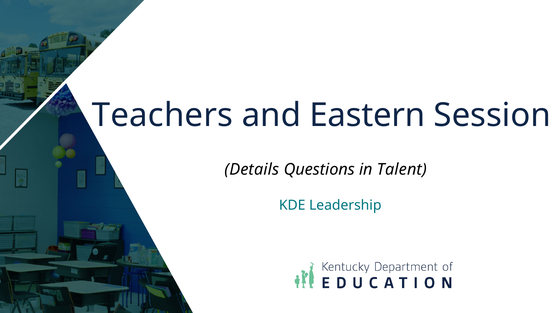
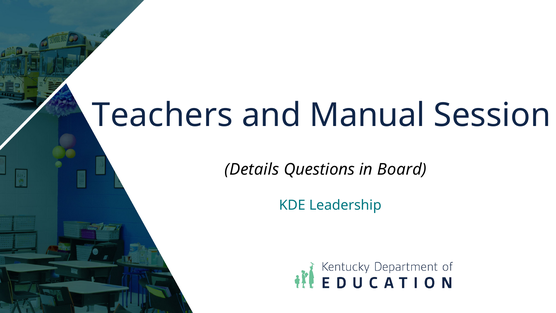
Eastern: Eastern -> Manual (367, 115)
Talent: Talent -> Board (402, 169)
